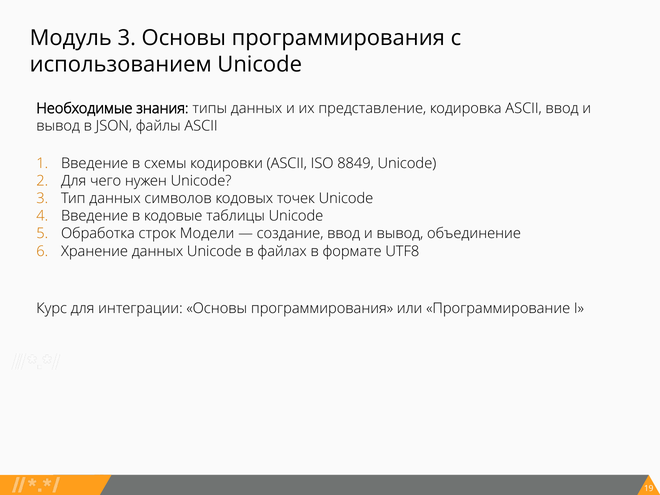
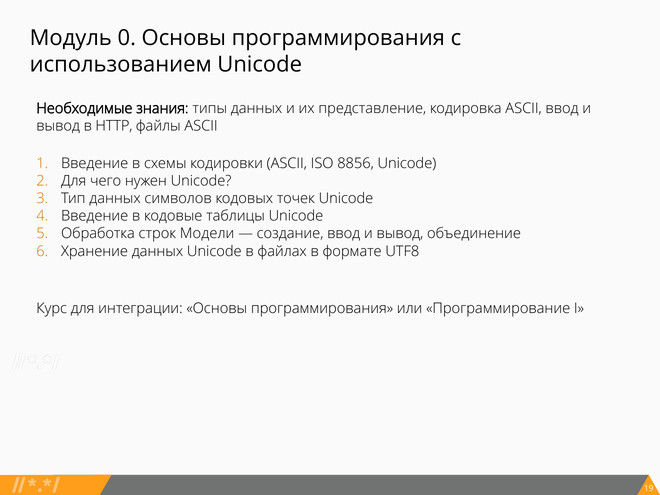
Модуль 3: 3 -> 0 (127, 38)
JSON: JSON -> HTTP (114, 126)
8849: 8849 -> 8856 (356, 163)
